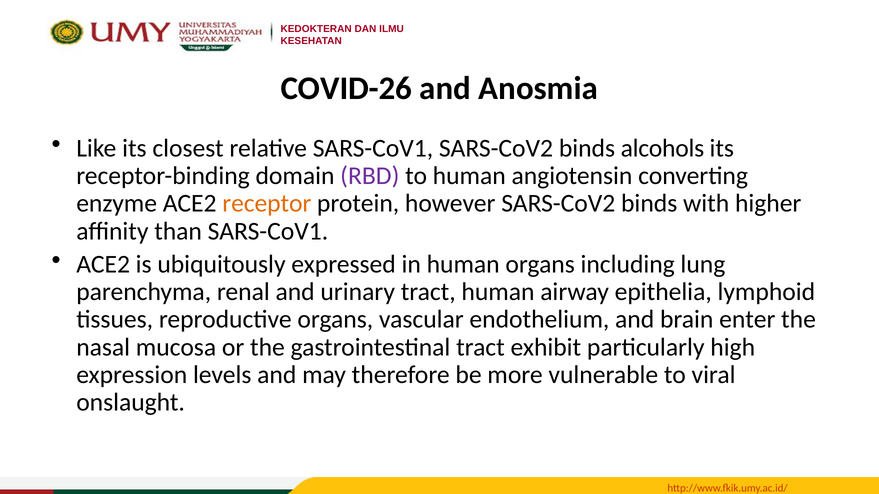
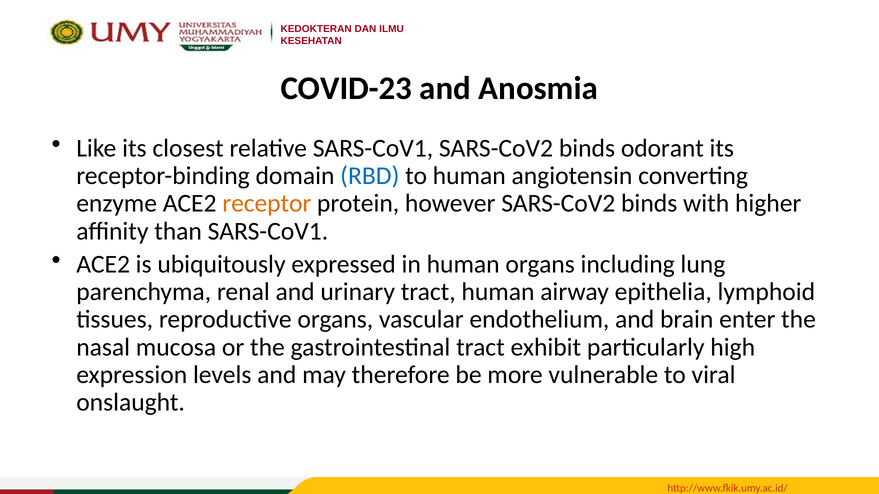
COVID-26: COVID-26 -> COVID-23 (346, 89)
alcohols: alcohols -> odorant (662, 148)
RBD colour: purple -> blue (370, 176)
